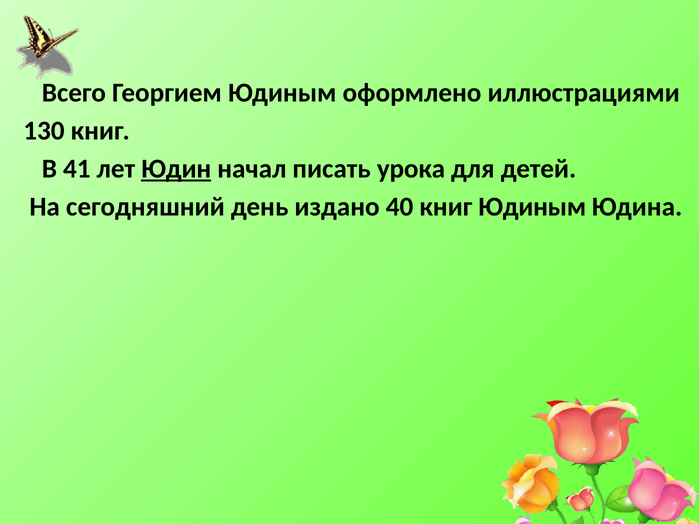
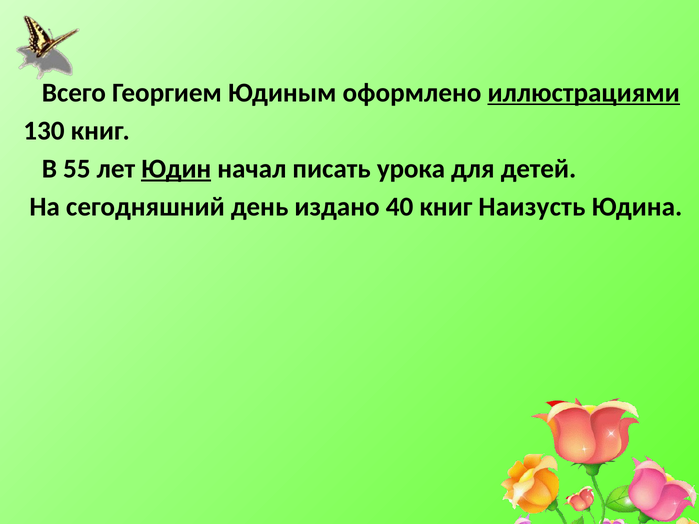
иллюстрациями underline: none -> present (584, 93)
41: 41 -> 55 (77, 169)
книг Юдиным: Юдиным -> Наизусть (532, 207)
